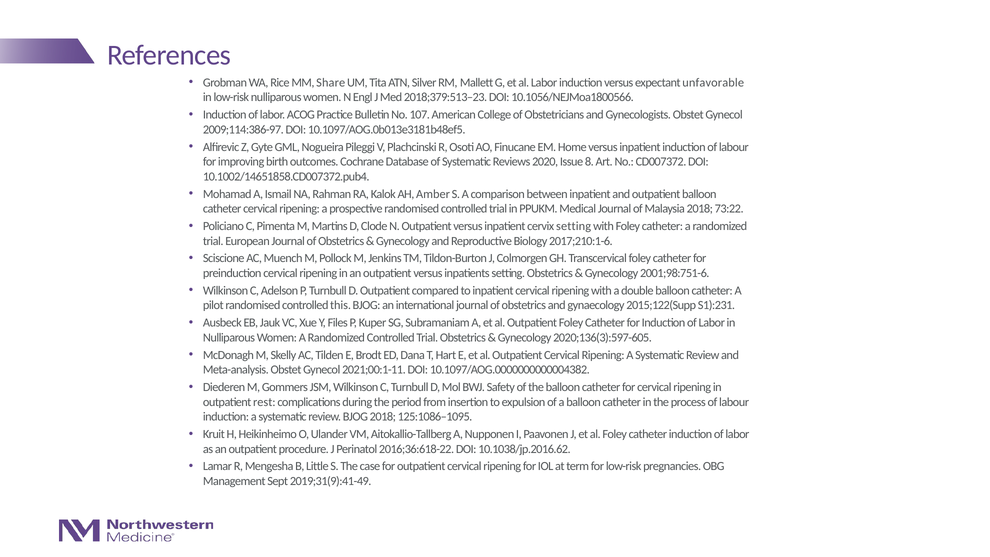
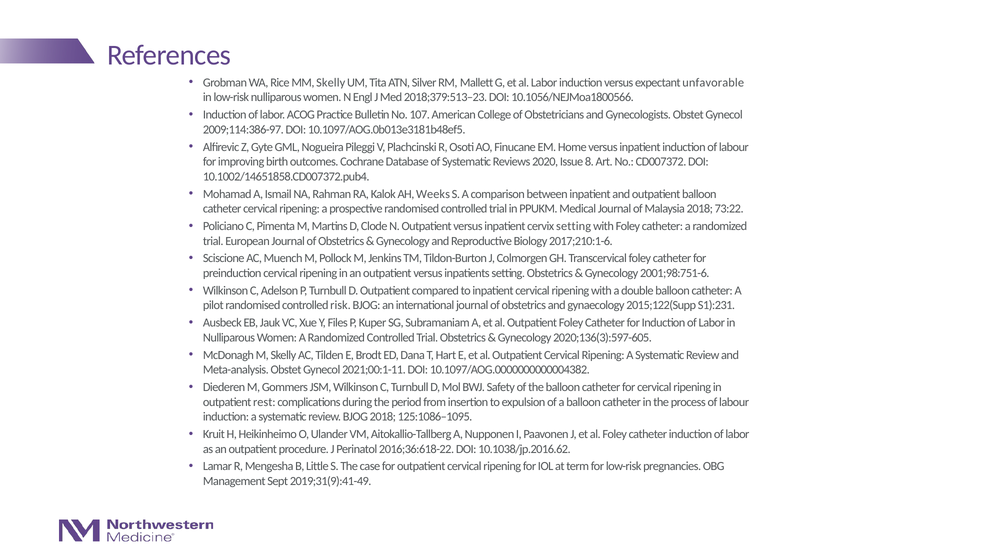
MM Share: Share -> Skelly (331, 83)
Amber: Amber -> Weeks (433, 194)
this: this -> risk (341, 305)
